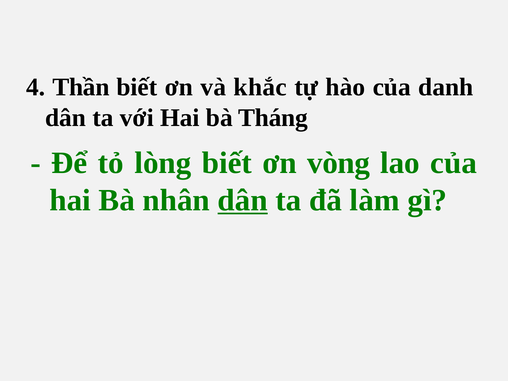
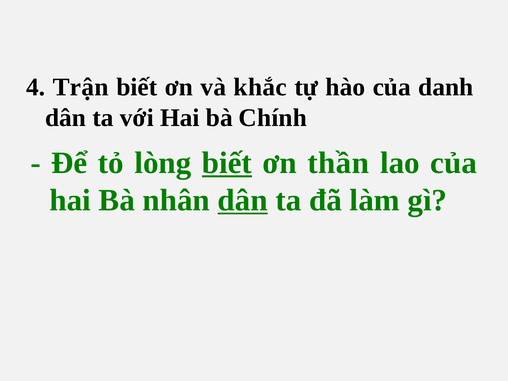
Thần: Thần -> Trận (81, 87)
Tháng: Tháng -> Chính (273, 118)
biết underline: none -> present (227, 163)
vòng: vòng -> thần (338, 163)
